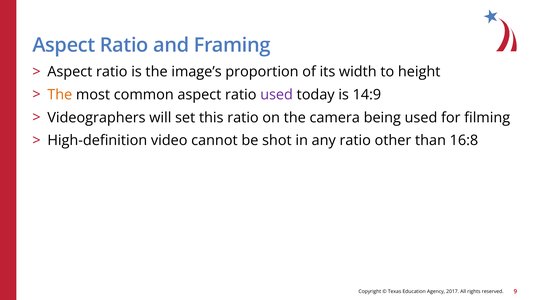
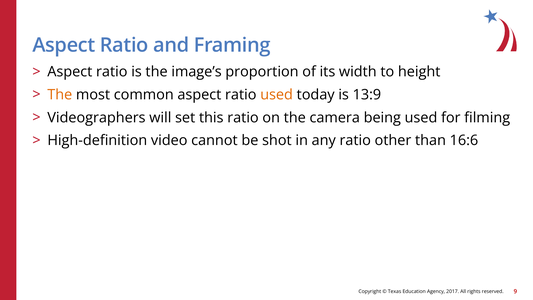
used colour: purple -> orange (277, 95)
14:9: 14:9 -> 13:9 (367, 95)
16:8: 16:8 -> 16:6 (464, 140)
